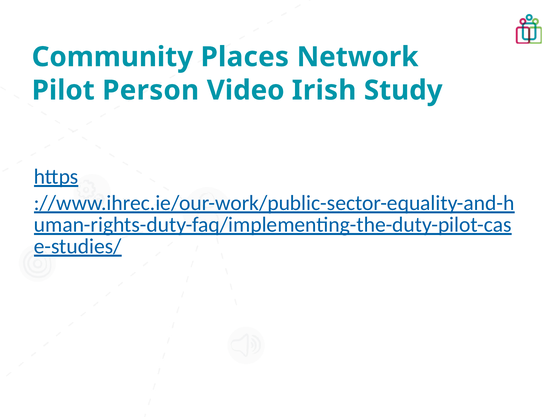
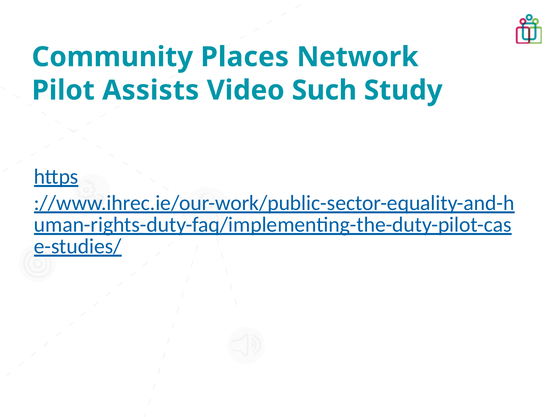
Person: Person -> Assists (151, 90)
Irish: Irish -> Such (324, 90)
